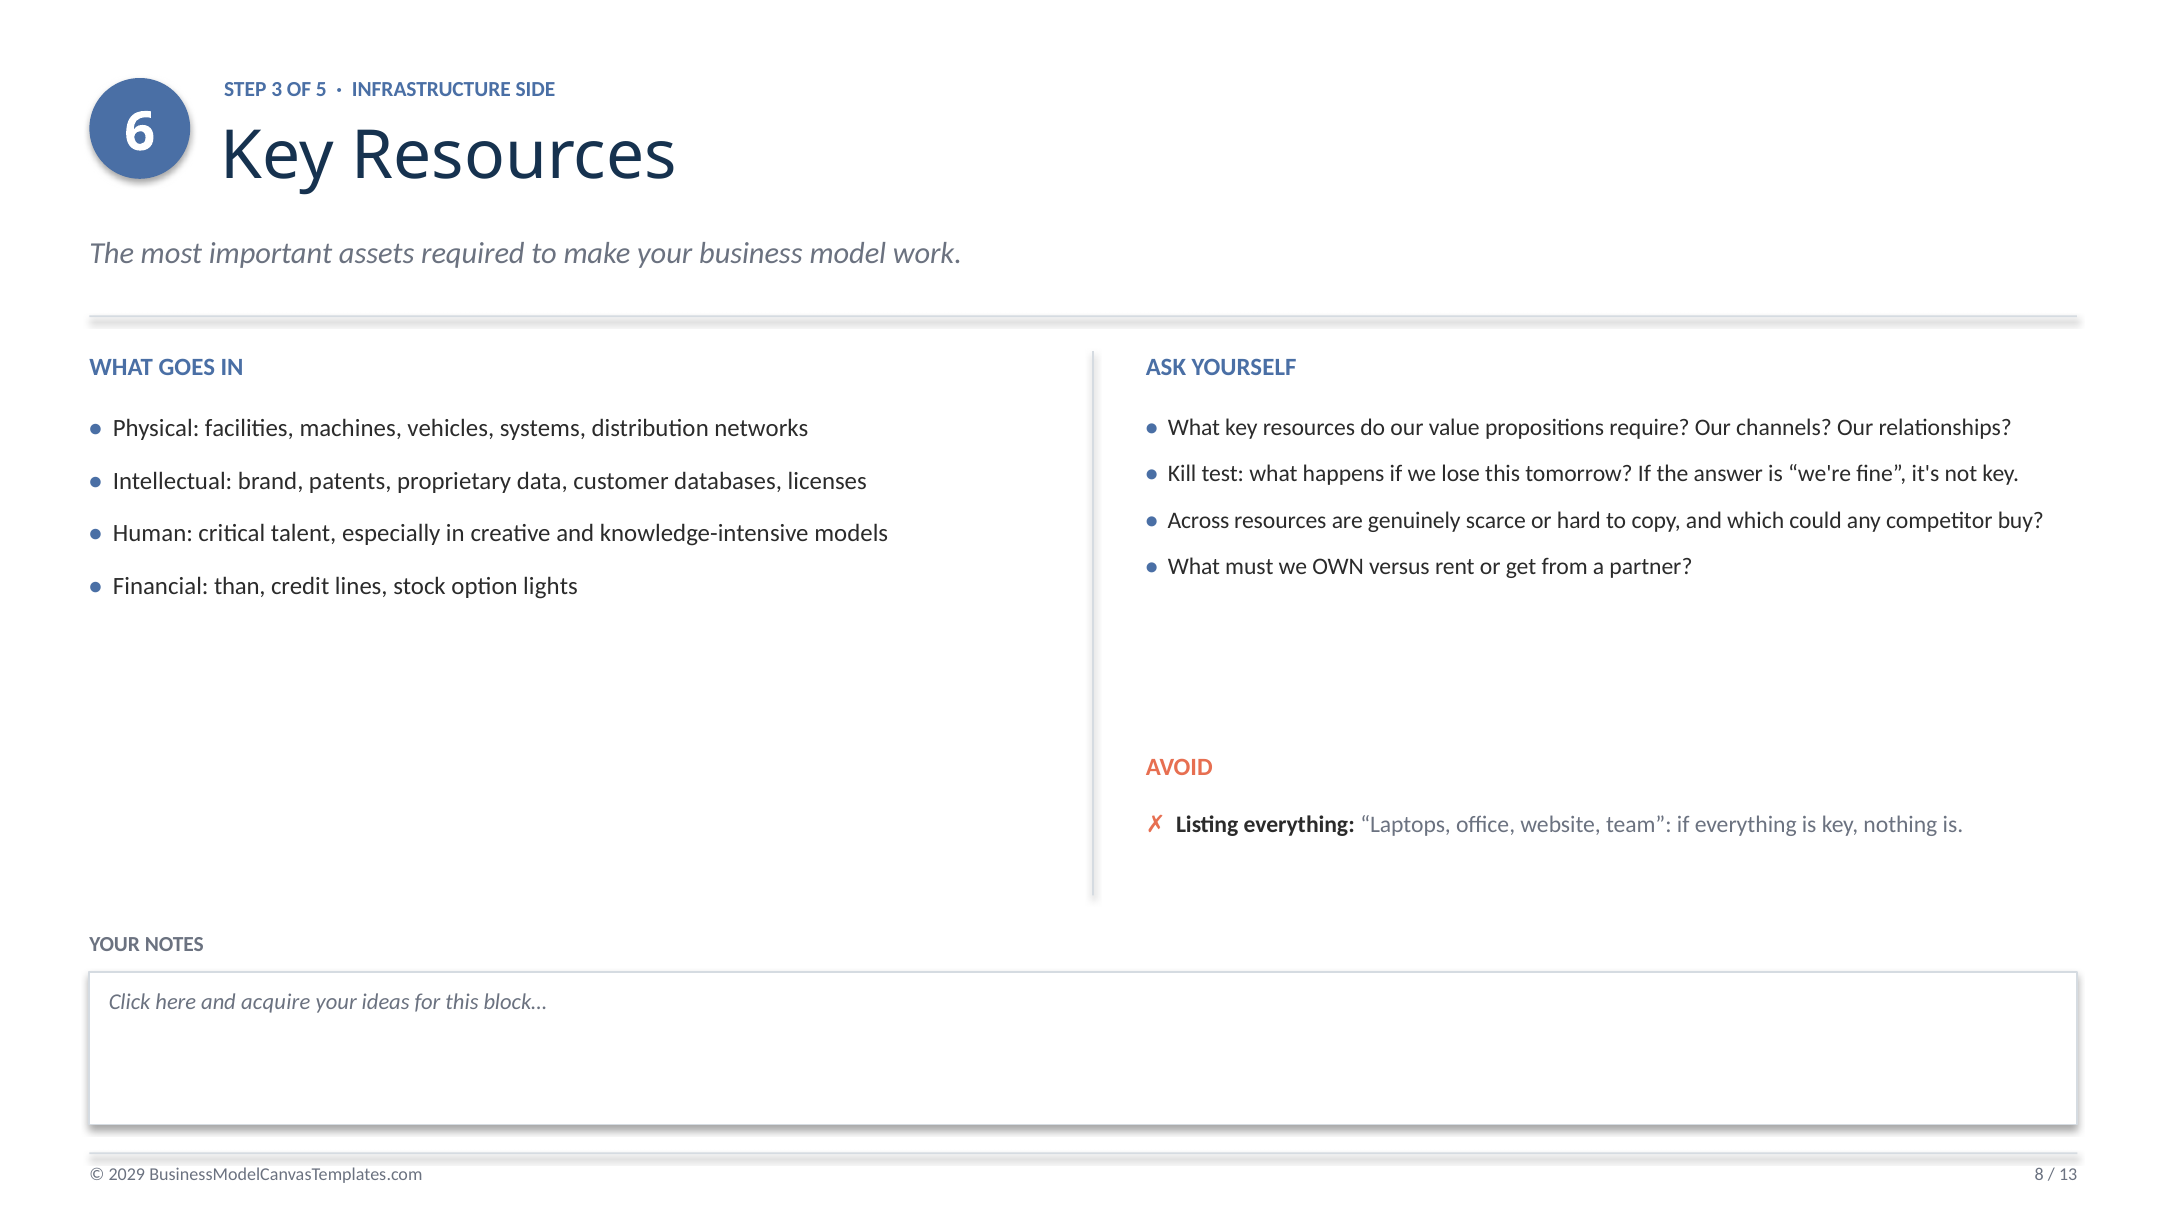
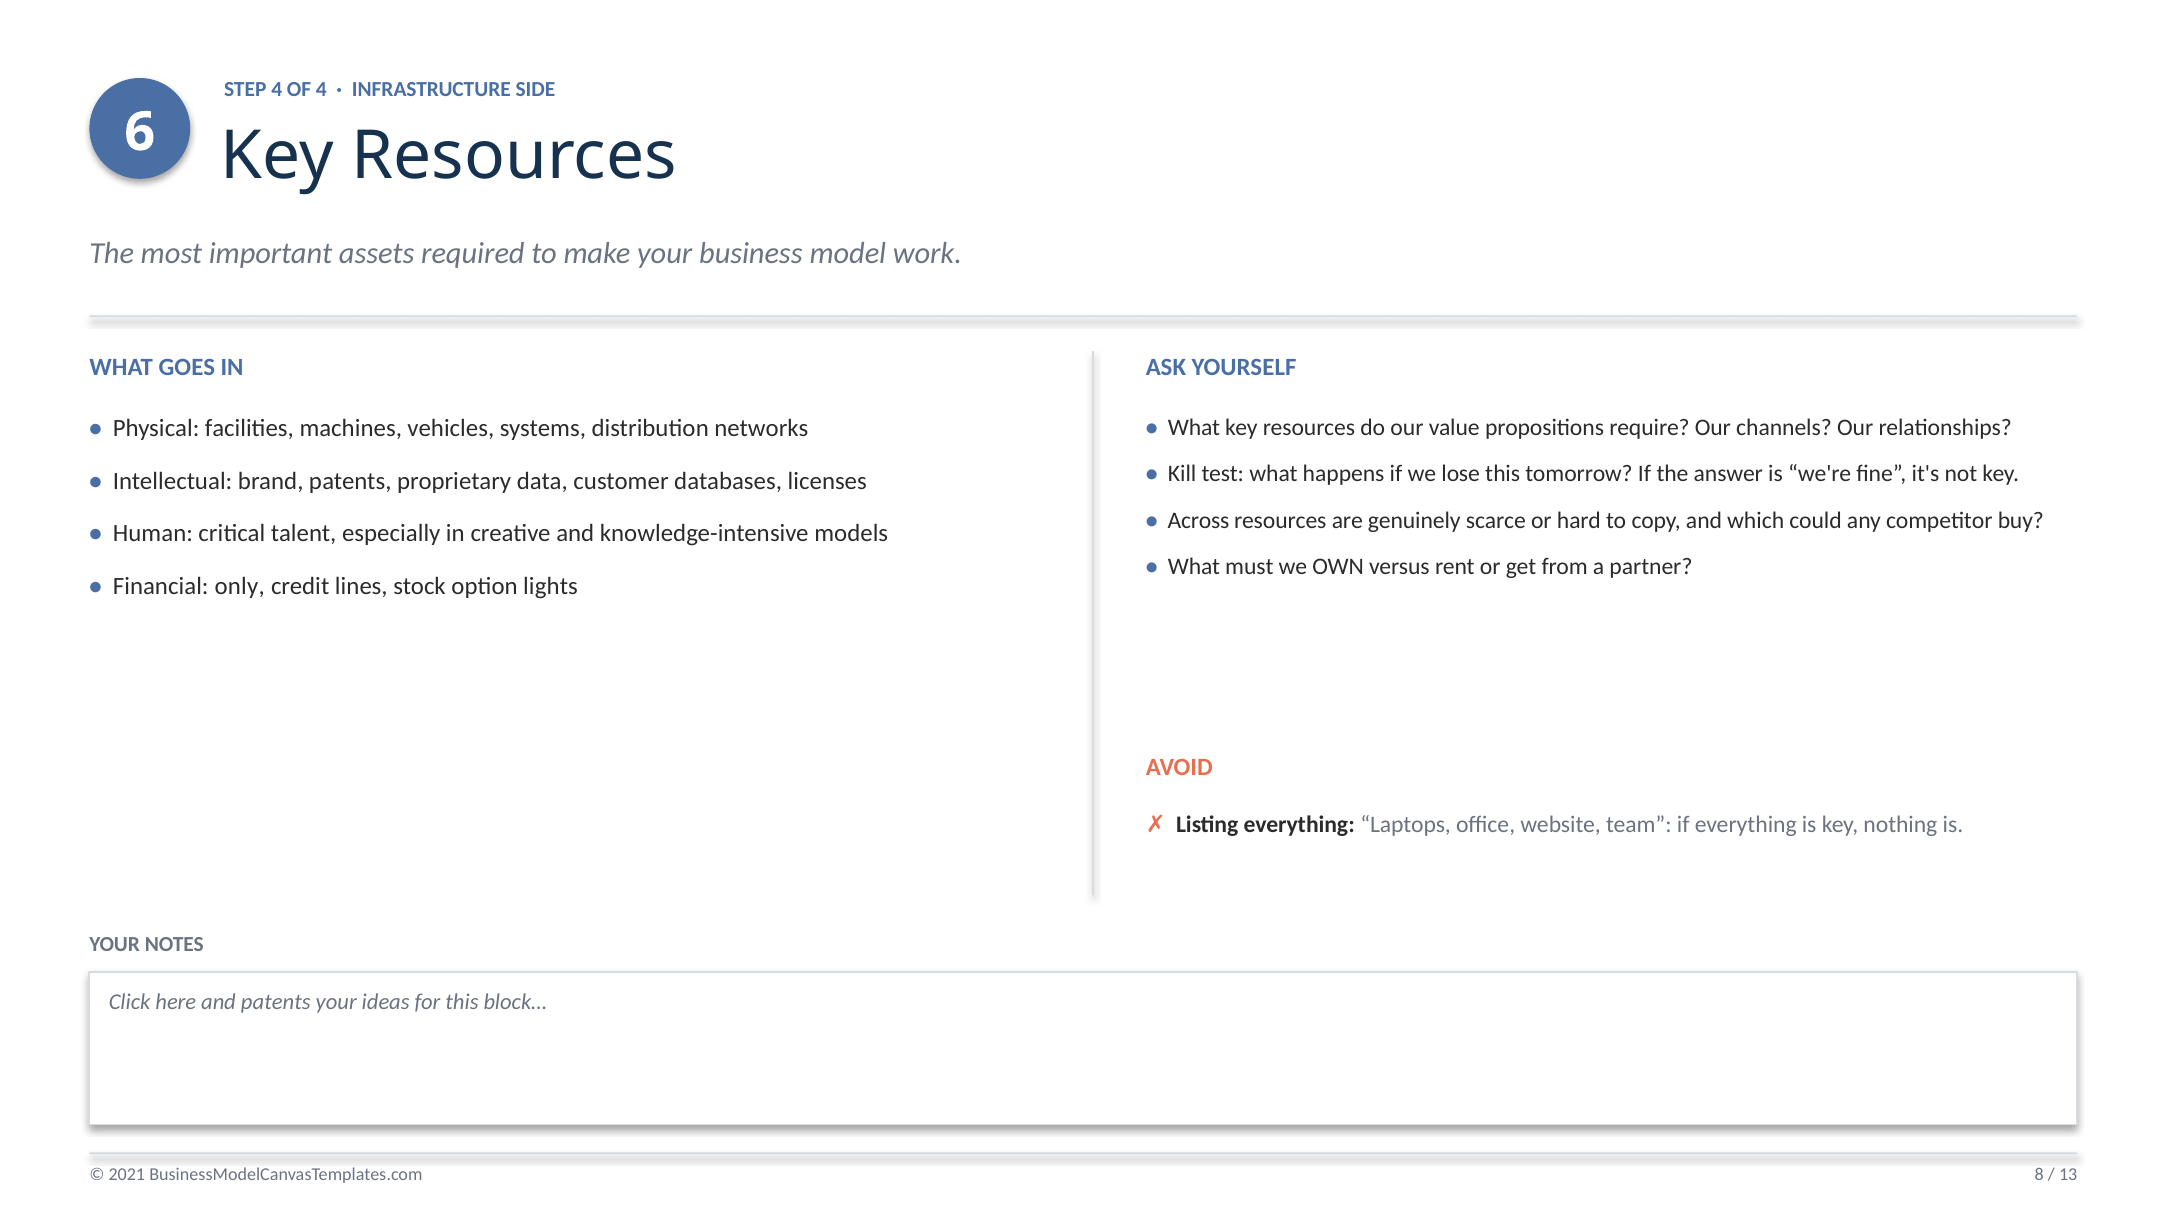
STEP 3: 3 -> 4 (277, 89)
OF 5: 5 -> 4 (321, 89)
than: than -> only (240, 586)
and acquire: acquire -> patents (276, 1002)
2029: 2029 -> 2021 (127, 1174)
